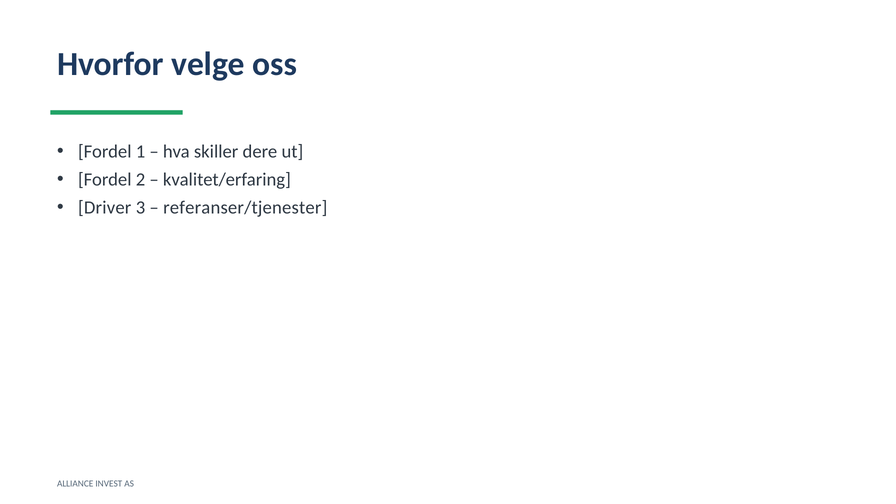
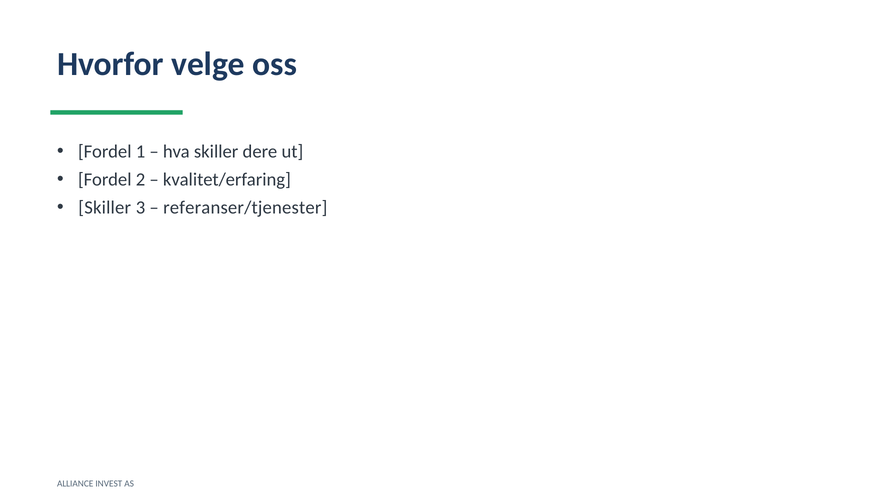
Driver: Driver -> Skiller (105, 208)
